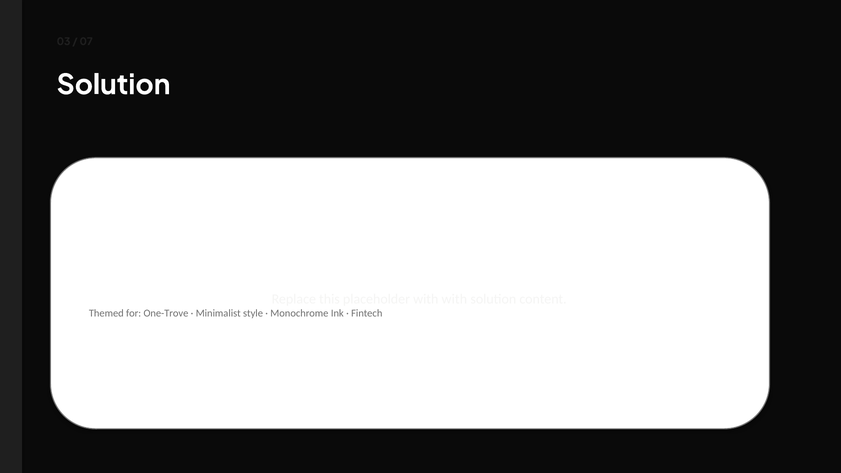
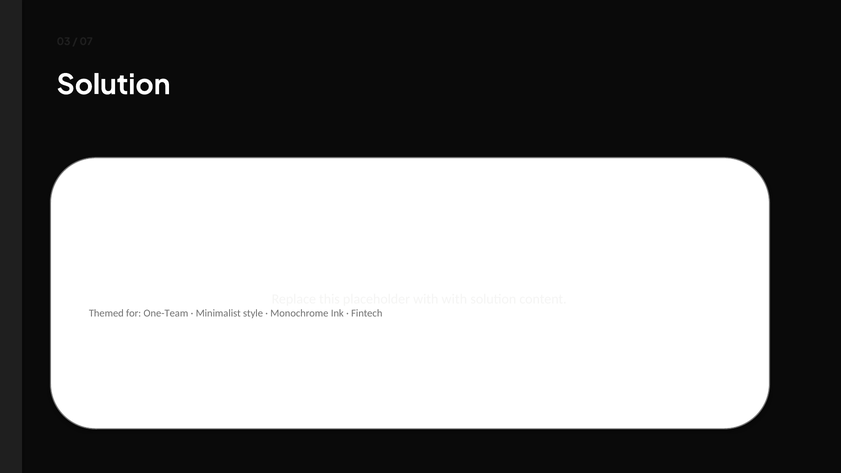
One-Trove: One-Trove -> One-Team (166, 313)
